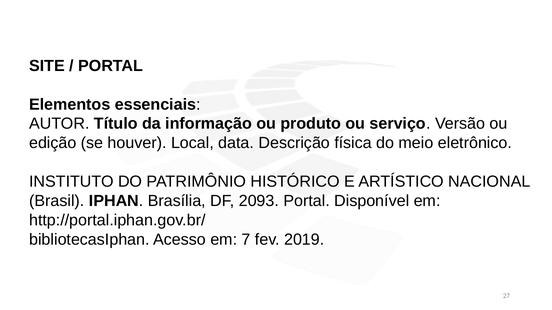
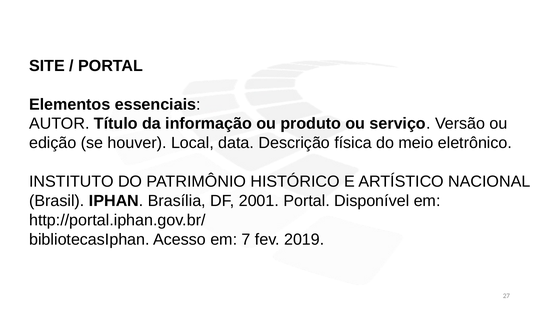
2093: 2093 -> 2001 (259, 201)
